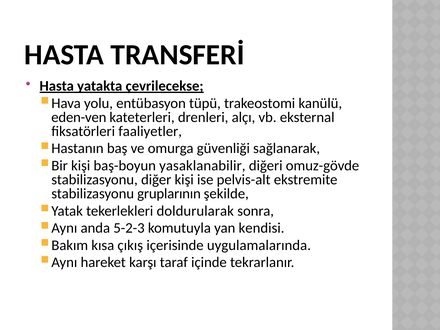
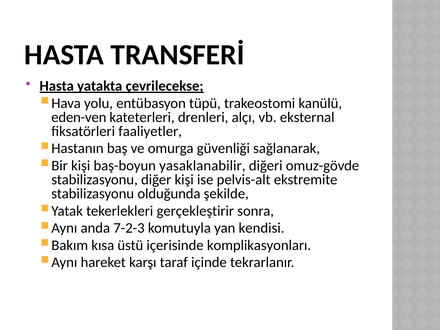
gruplarının: gruplarının -> olduğunda (169, 194)
doldurularak: doldurularak -> gerçekleştirir (195, 211)
5-2-3: 5-2-3 -> 7-2-3 (129, 228)
çıkış: çıkış -> üstü (130, 245)
uygulamalarında: uygulamalarında -> komplikasyonları (259, 245)
